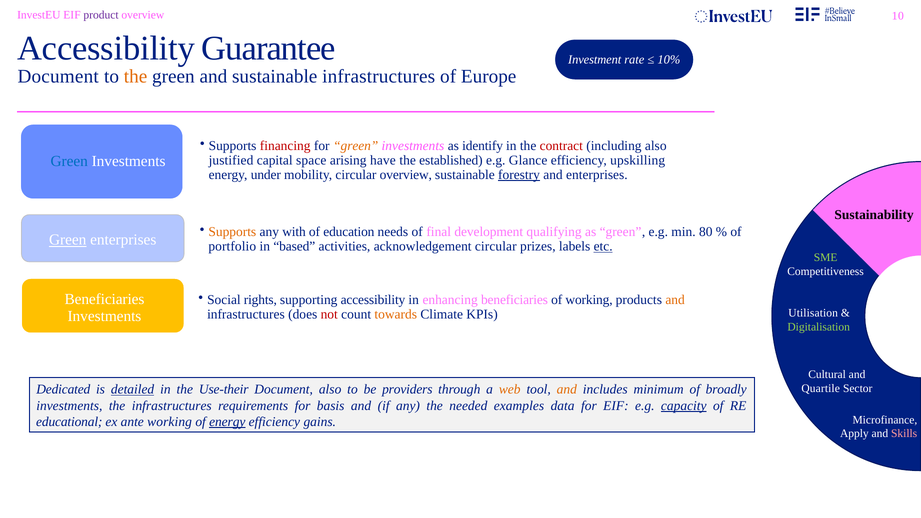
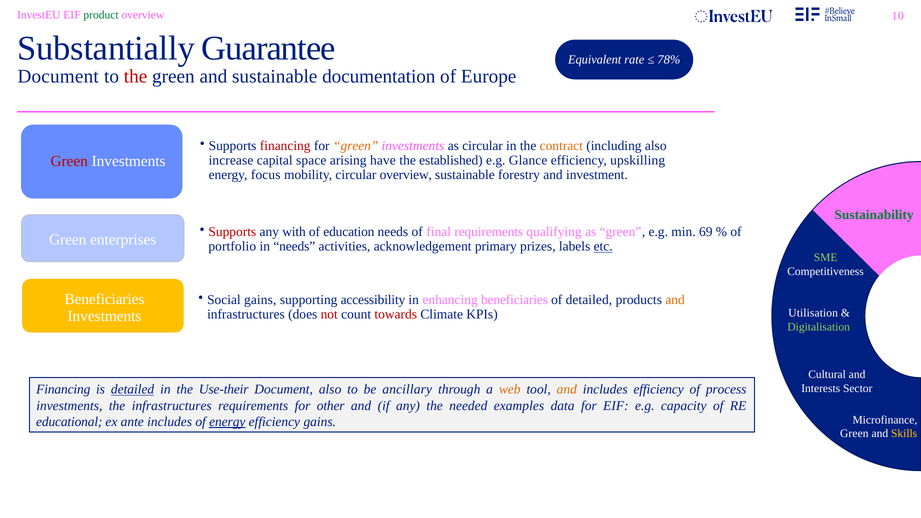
product colour: purple -> green (101, 15)
Accessibility: Accessibility -> Substantially (106, 48)
Investment: Investment -> Equivalent (595, 59)
10%: 10% -> 78% (669, 59)
the colour: orange -> red (136, 76)
sustainable infrastructures: infrastructures -> documentation (379, 76)
as identify: identify -> circular (483, 146)
contract colour: red -> orange (561, 146)
justified: justified -> increase (231, 160)
Green colour: blue -> red (69, 161)
under: under -> focus (266, 175)
forestry underline: present -> none (519, 175)
and enterprises: enterprises -> investment (597, 175)
Sustainability colour: black -> green (874, 215)
Supports colour: orange -> red (232, 232)
final development: development -> requirements (489, 232)
80: 80 -> 69 (706, 232)
Green underline: present -> none (68, 240)
in based: based -> needs (294, 246)
acknowledgement circular: circular -> primary (496, 246)
Social rights: rights -> gains (260, 300)
of working: working -> detailed (589, 300)
towards colour: orange -> red (396, 314)
Quartile: Quartile -> Interests (821, 389)
Dedicated: Dedicated -> Financing (63, 390)
providers: providers -> ancillary (407, 390)
includes minimum: minimum -> efficiency (659, 390)
broadly: broadly -> process (726, 390)
basis: basis -> other (331, 406)
capacity underline: present -> none (684, 406)
ante working: working -> includes (170, 422)
Apply: Apply -> Green (854, 434)
Skills colour: pink -> yellow (904, 434)
